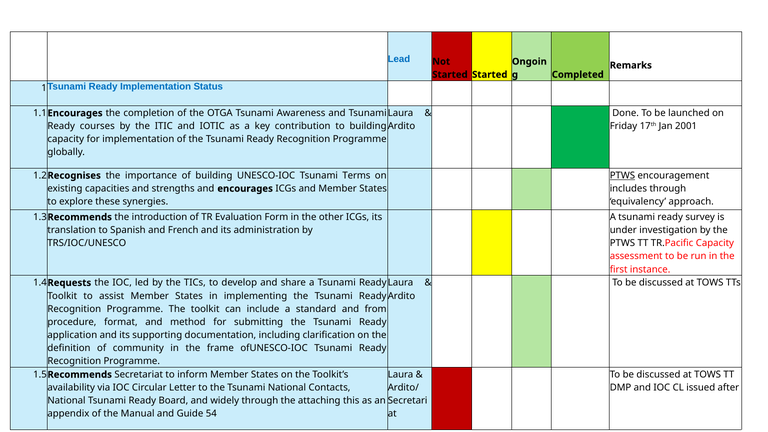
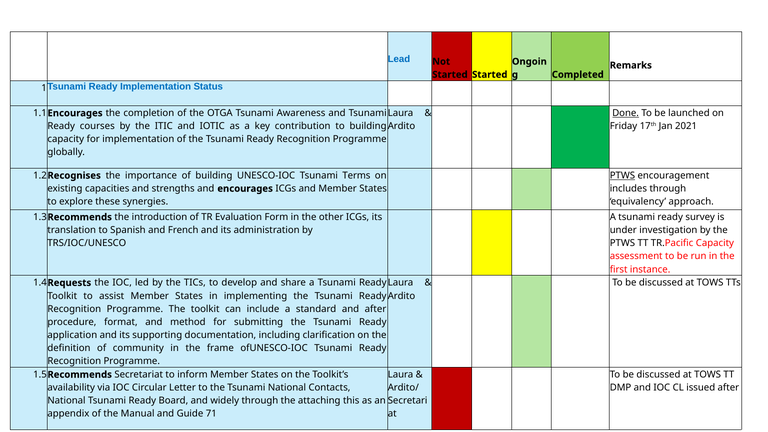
Done underline: none -> present (626, 113)
2001: 2001 -> 2021 (686, 126)
and from: from -> after (376, 309)
54: 54 -> 71 (211, 414)
